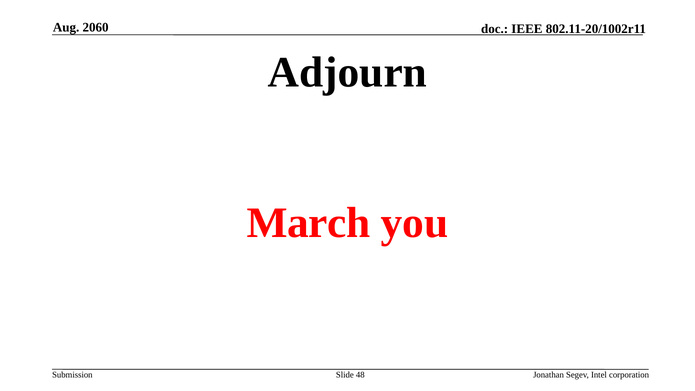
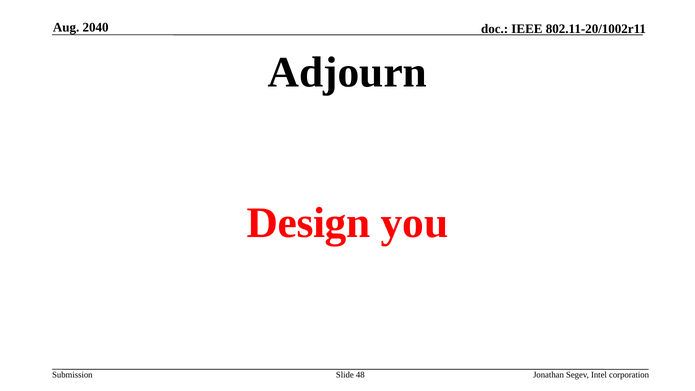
2060: 2060 -> 2040 (96, 28)
March: March -> Design (308, 223)
